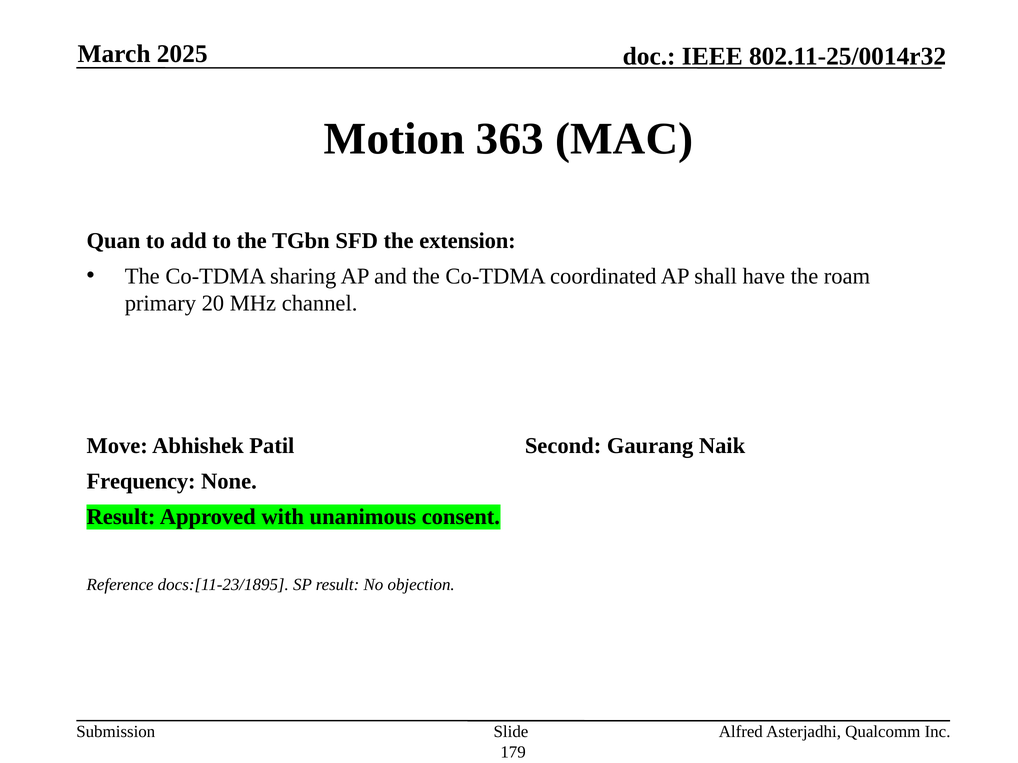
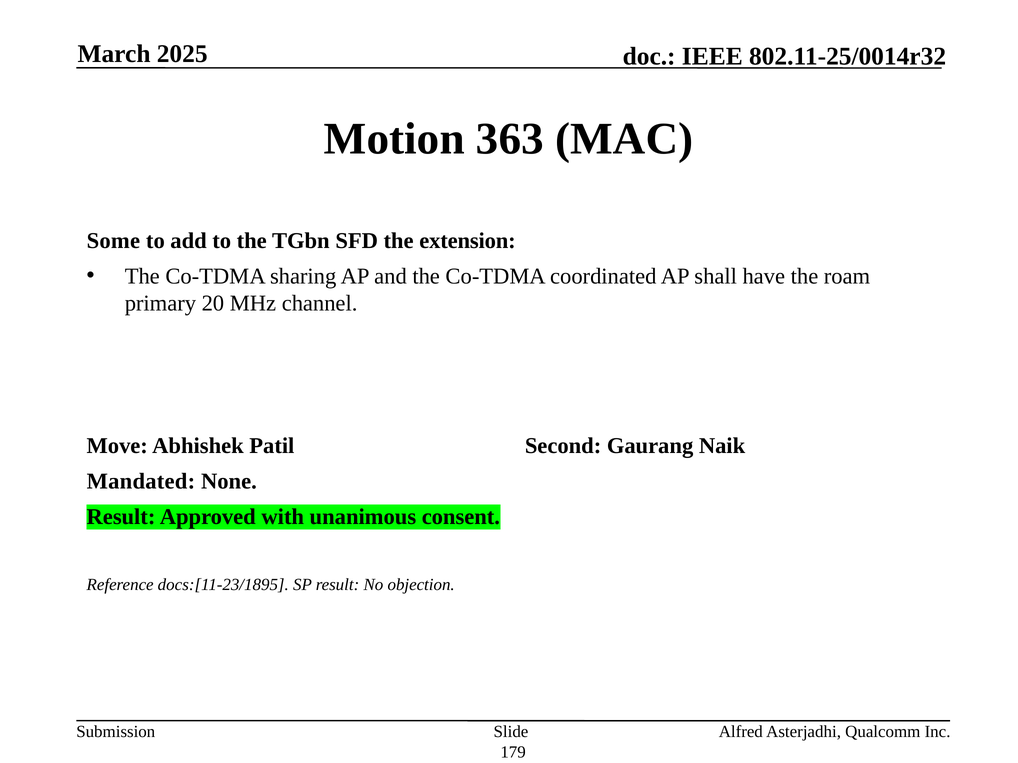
Quan: Quan -> Some (113, 241)
Frequency: Frequency -> Mandated (141, 482)
